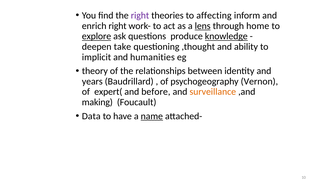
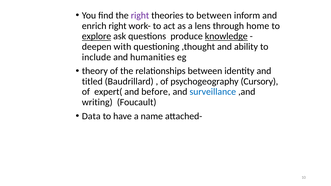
to affecting: affecting -> between (214, 15)
lens underline: present -> none (203, 26)
take: take -> with (122, 47)
implicit: implicit -> include (96, 57)
years: years -> titled (92, 81)
Vernon: Vernon -> Cursory (259, 81)
surveillance colour: orange -> blue (213, 92)
making: making -> writing (97, 102)
name underline: present -> none (152, 116)
